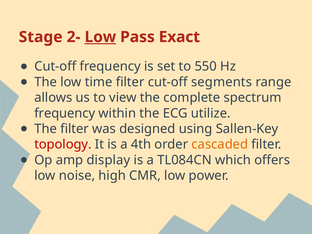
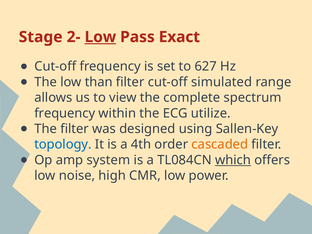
550: 550 -> 627 (206, 66)
time: time -> than (99, 82)
segments: segments -> simulated (222, 82)
topology colour: red -> blue (63, 144)
display: display -> system (108, 160)
which underline: none -> present (233, 160)
